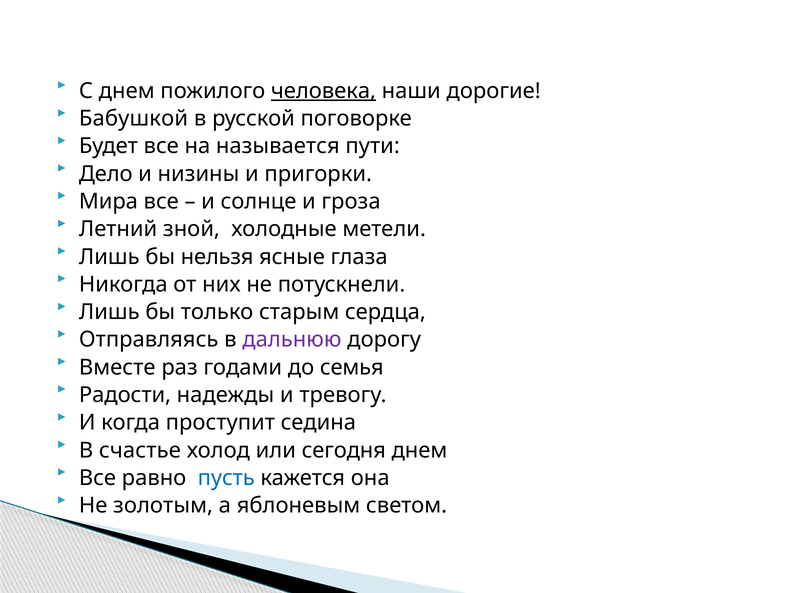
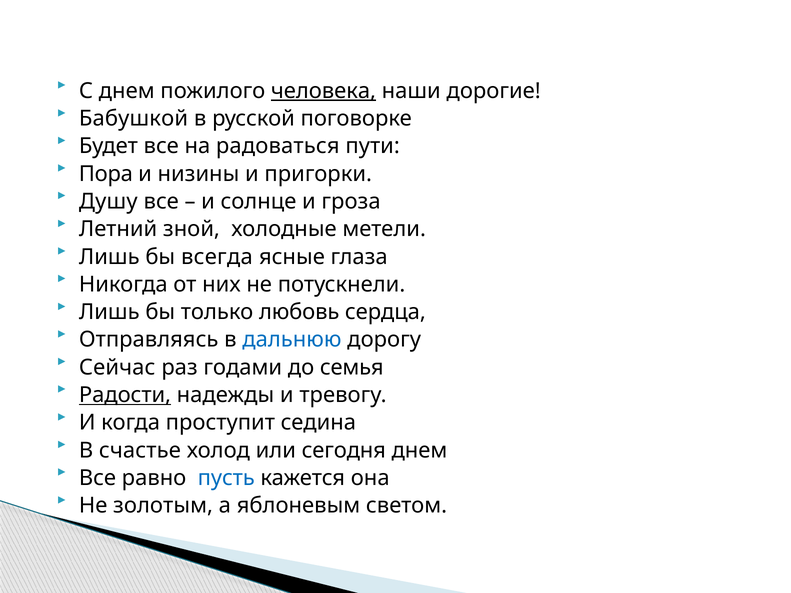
называется: называется -> радоваться (278, 146)
Дело: Дело -> Пора (106, 174)
Мира: Мира -> Душу (108, 202)
нельзя: нельзя -> всегда (217, 257)
старым: старым -> любовь (299, 312)
дальнюю colour: purple -> blue (292, 340)
Вместе: Вместе -> Сейчас (117, 368)
Радости underline: none -> present (125, 395)
